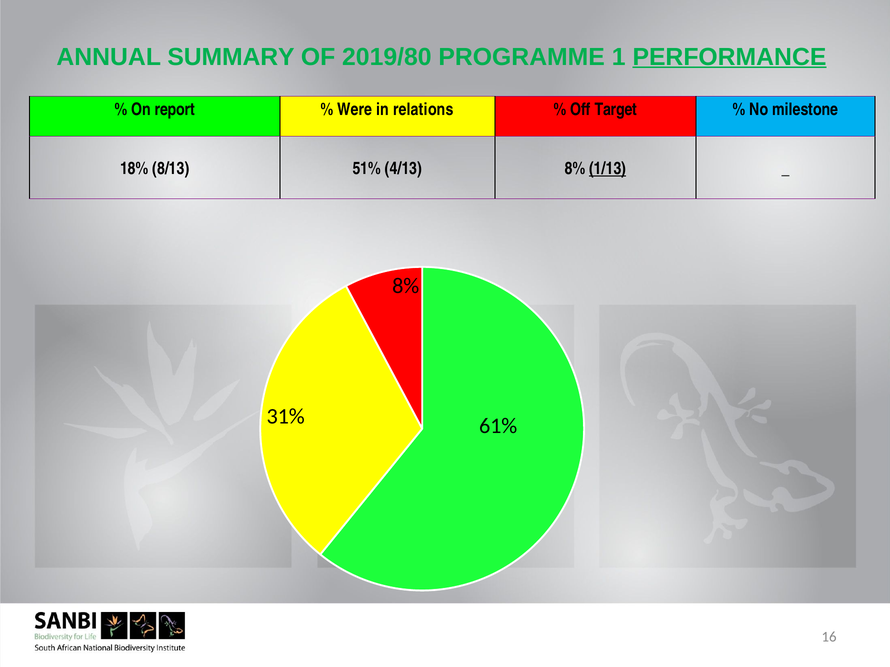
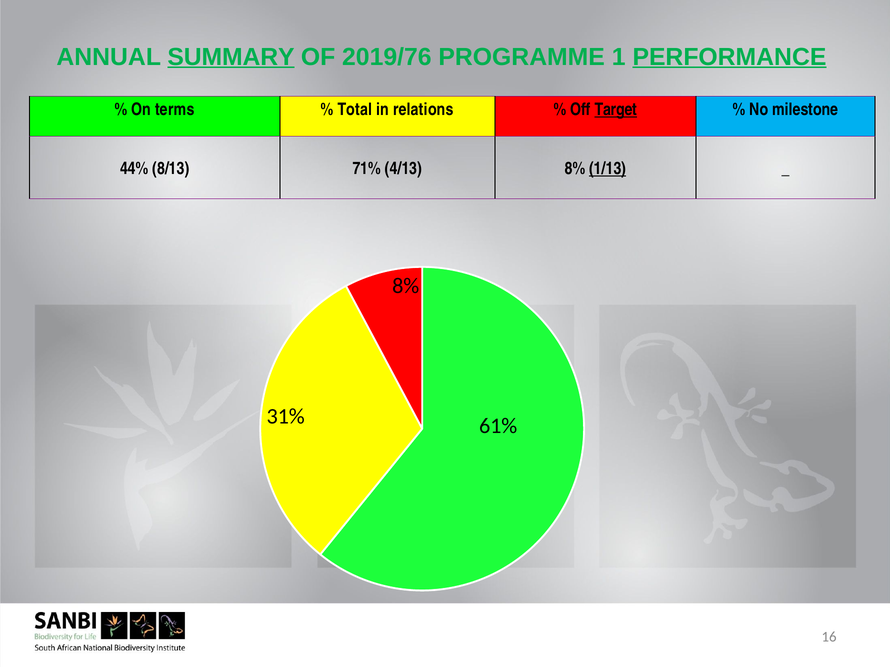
SUMMARY underline: none -> present (231, 57)
2019/80: 2019/80 -> 2019/76 (387, 57)
report: report -> terms (175, 110)
Were: Were -> Total (355, 110)
Target underline: none -> present (616, 110)
18%: 18% -> 44% (134, 169)
51%: 51% -> 71% (367, 169)
